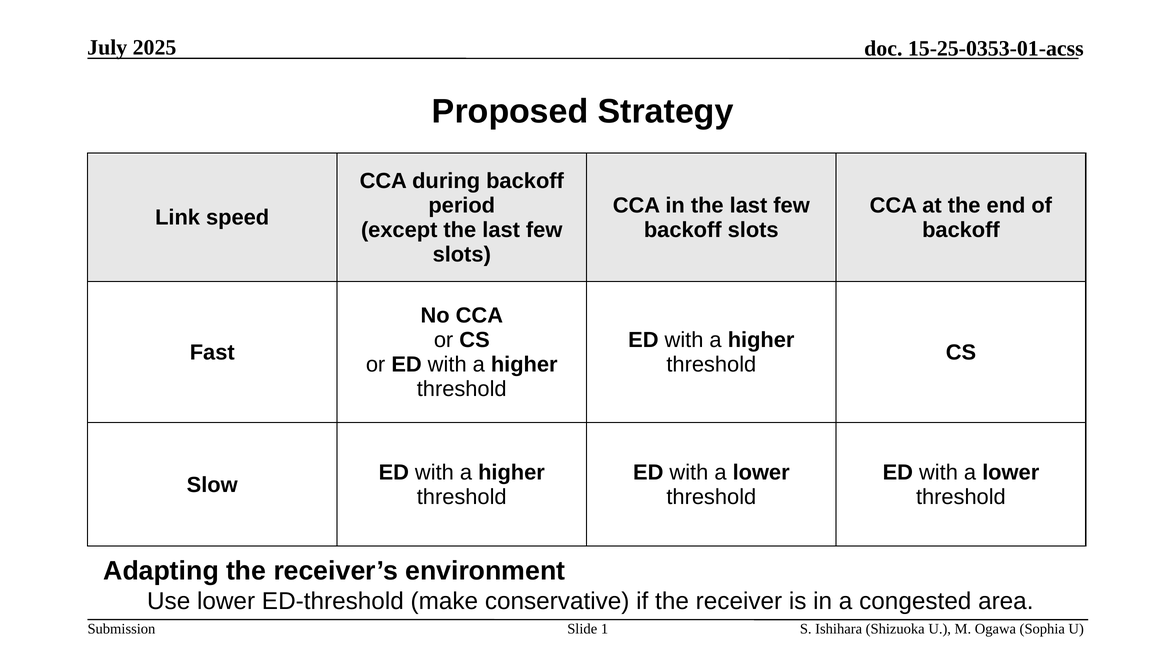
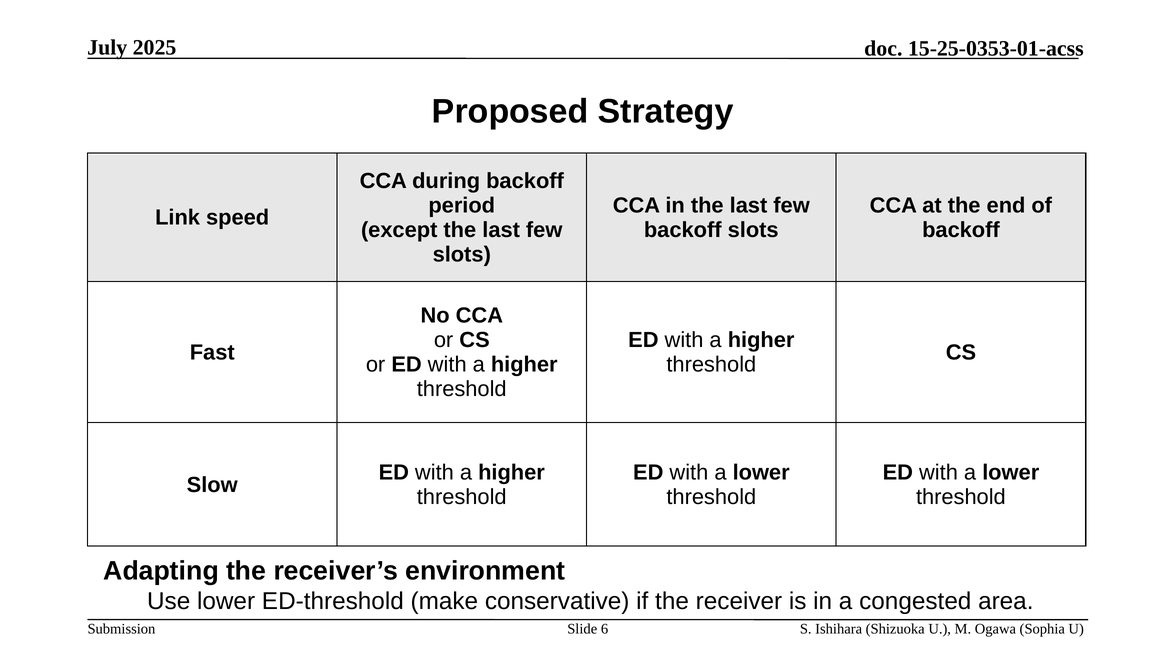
1: 1 -> 6 (605, 629)
